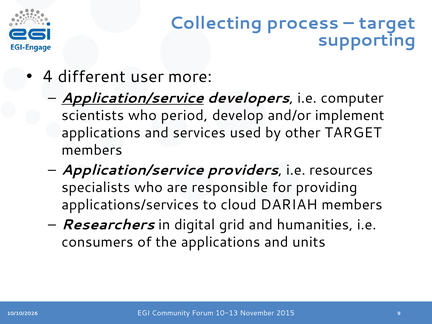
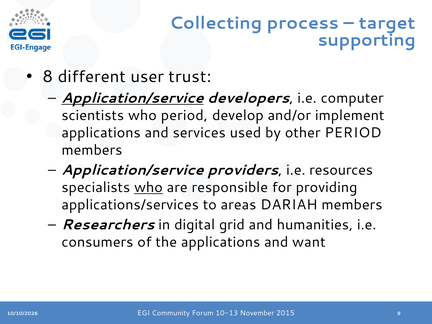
4: 4 -> 8 (48, 77)
more: more -> trust (190, 77)
other TARGET: TARGET -> PERIOD (353, 133)
who underline: none -> present (148, 187)
cloud: cloud -> areas (239, 205)
units: units -> want (309, 242)
